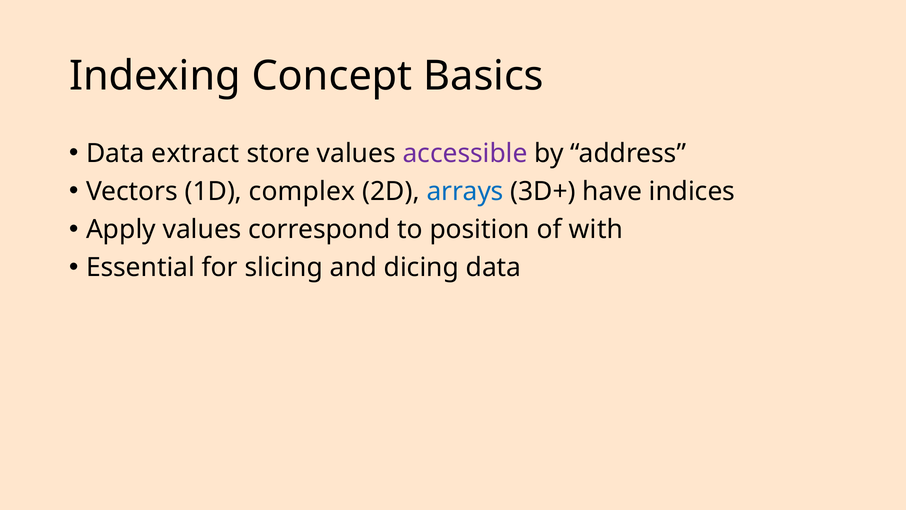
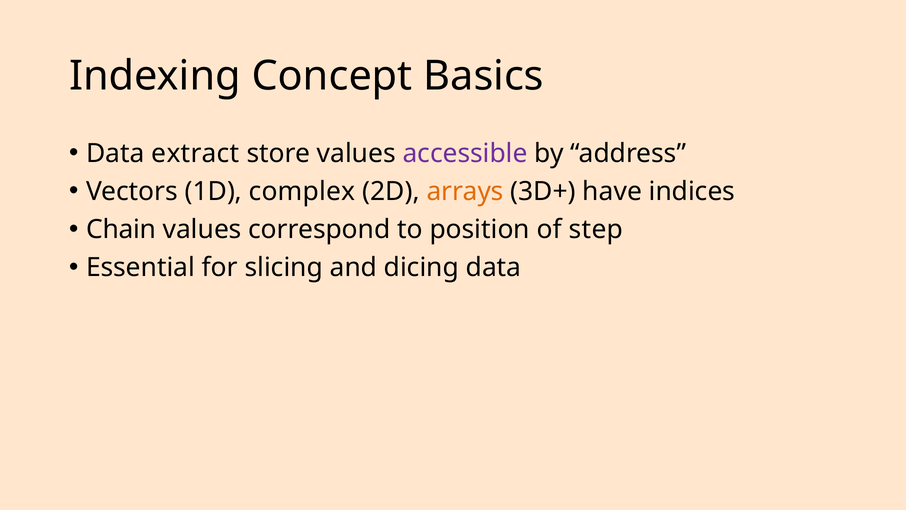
arrays colour: blue -> orange (465, 191)
Apply: Apply -> Chain (121, 229)
with: with -> step (596, 229)
